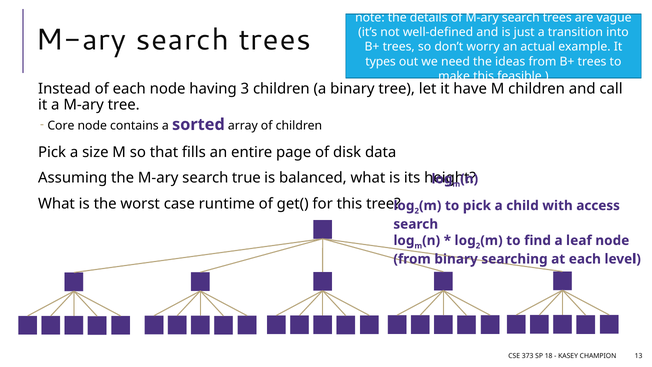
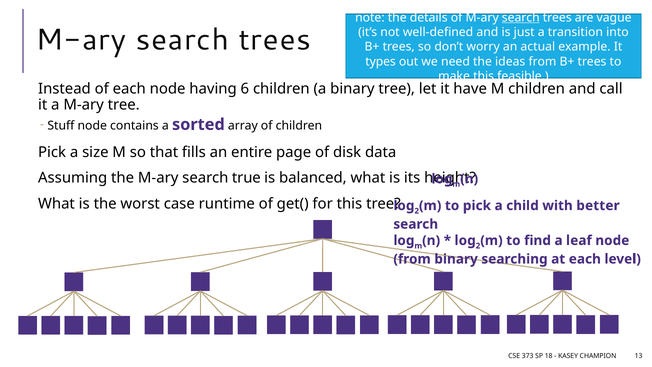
search underline: none -> present (521, 18)
3: 3 -> 6 (245, 89)
Core: Core -> Stuff (61, 126)
access: access -> better (598, 205)
